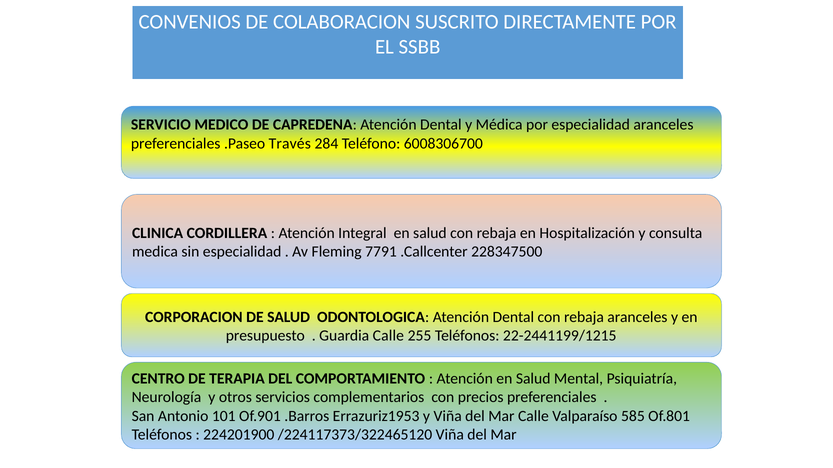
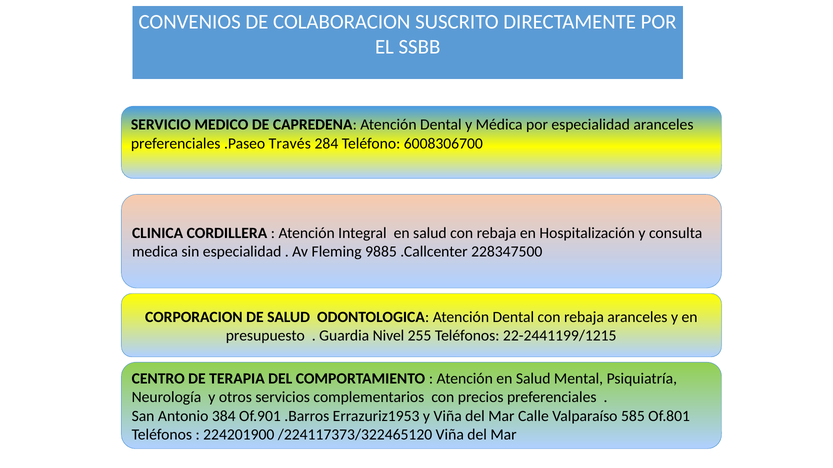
7791: 7791 -> 9885 (381, 252)
Guardia Calle: Calle -> Nivel (388, 336)
101: 101 -> 384 (224, 416)
